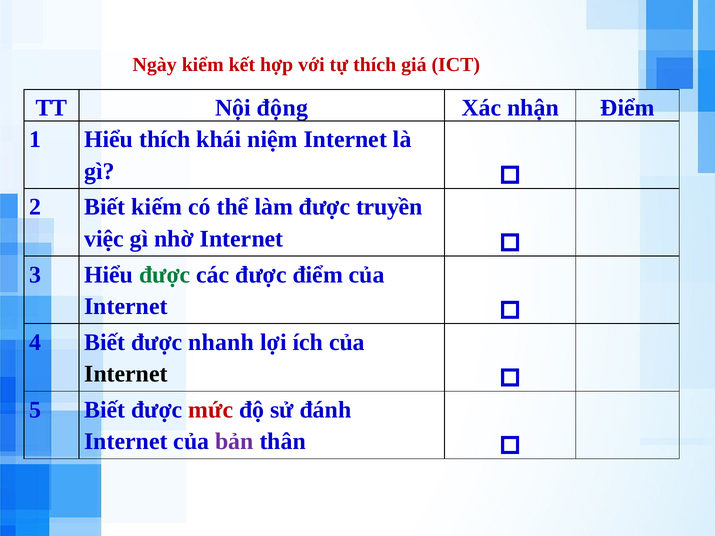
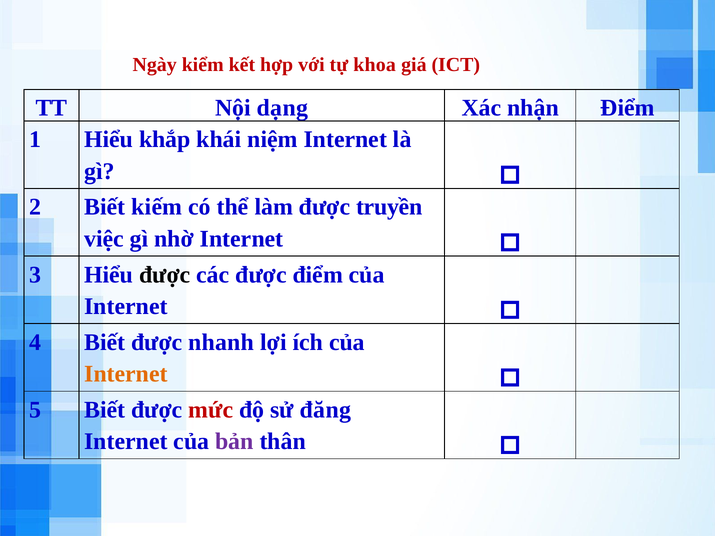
tự thích: thích -> khoa (375, 64)
động: động -> dạng (282, 108)
Hiểu thích: thích -> khắp (165, 140)
được colour: green -> black (165, 275)
Internet colour: black -> orange (126, 374)
đánh: đánh -> đăng (325, 410)
